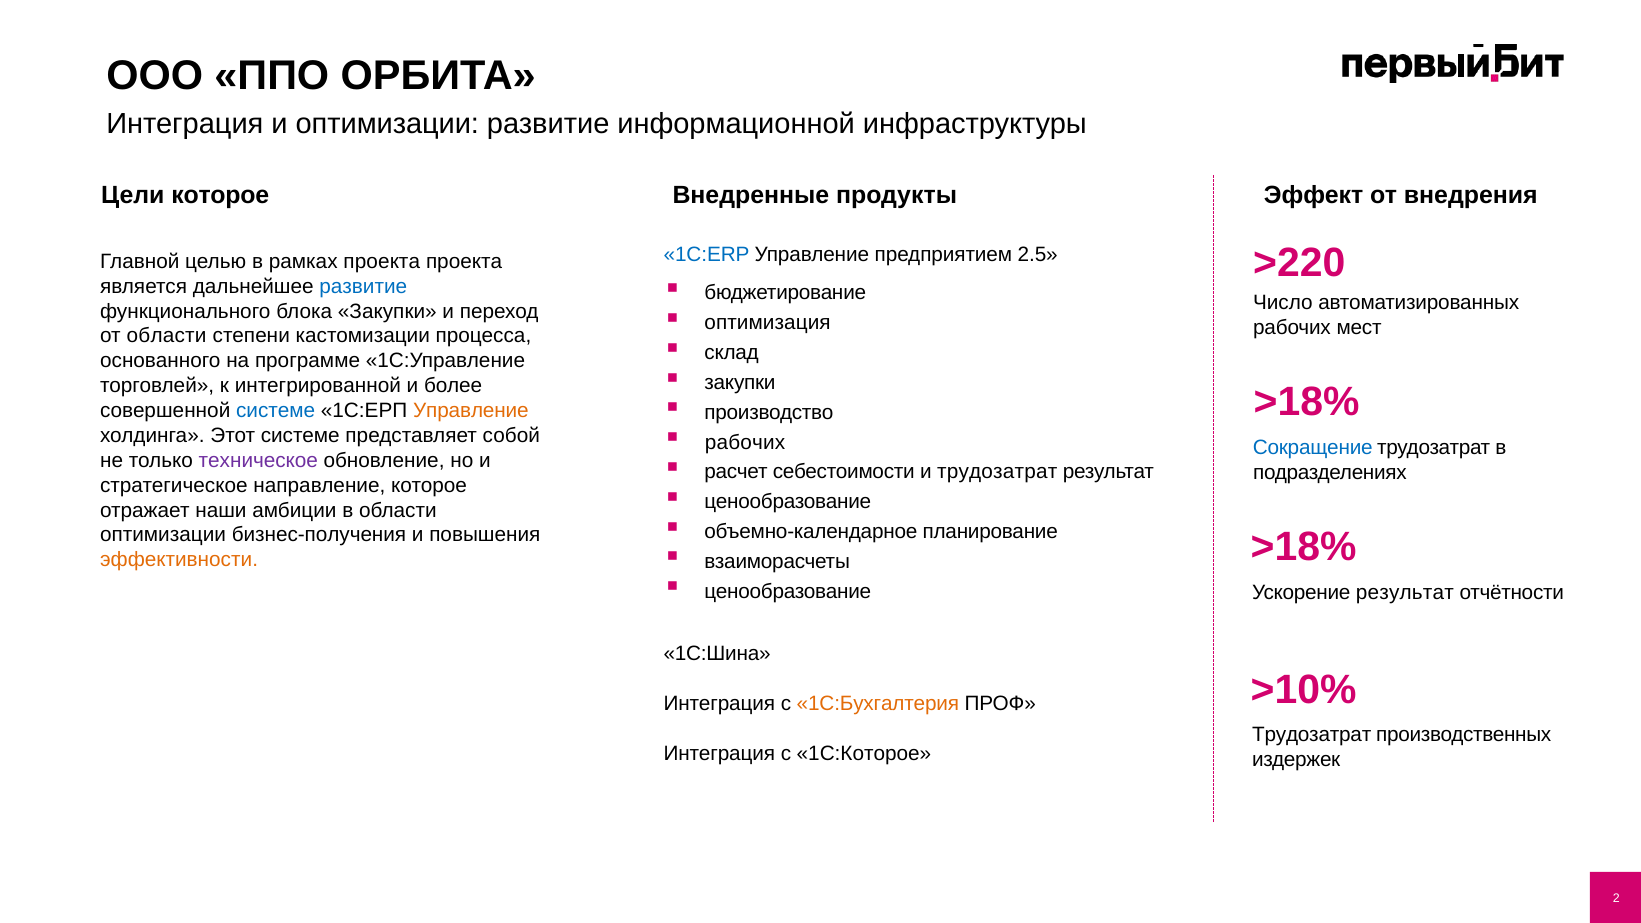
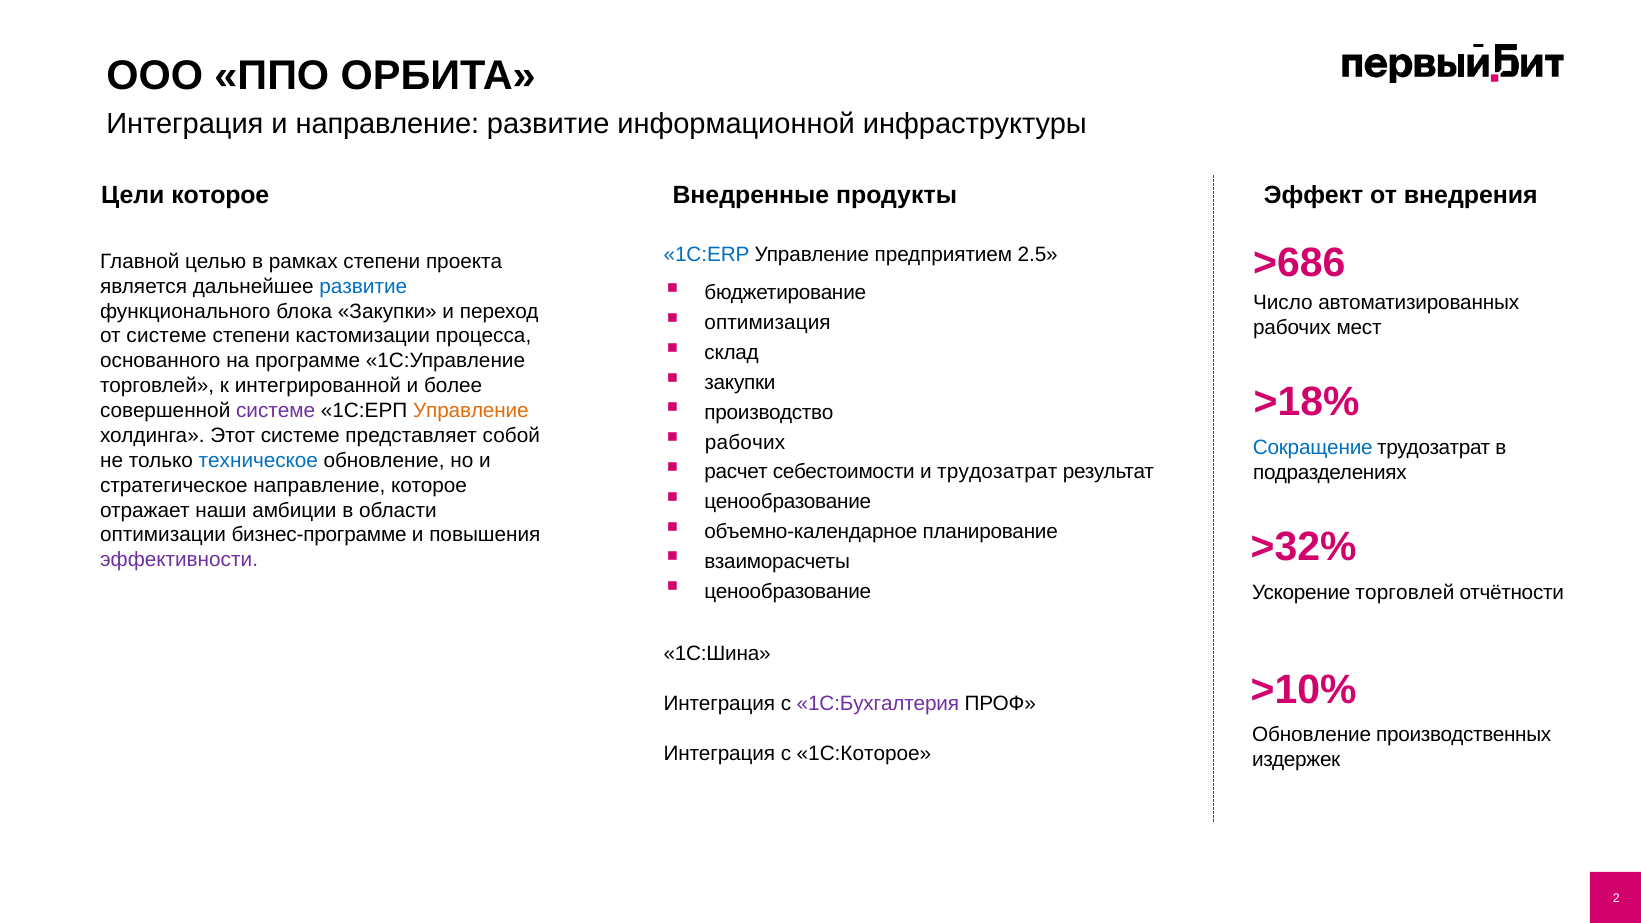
и оптимизации: оптимизации -> направление (387, 124)
>220: >220 -> >686 (1299, 263)
рамках проекта: проекта -> степени (382, 261)
от области: области -> системе (167, 336)
системе colour: blue -> purple (276, 411)
техническое colour: purple -> blue (258, 461)
бизнес-получения: бизнес-получения -> бизнес-программе (319, 535)
>18%: >18% -> >32% (1304, 547)
эффективности colour: orange -> purple (179, 560)
Ускорение результат: результат -> торговлей (1405, 593)
1С:Бухгалтерия colour: orange -> purple (878, 704)
Трудозатрат: Трудозатрат -> Обновление (1312, 735)
